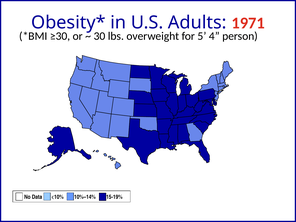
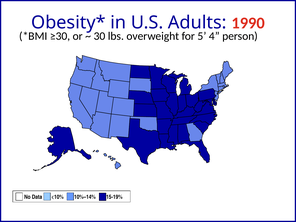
1971: 1971 -> 1990 (248, 23)
